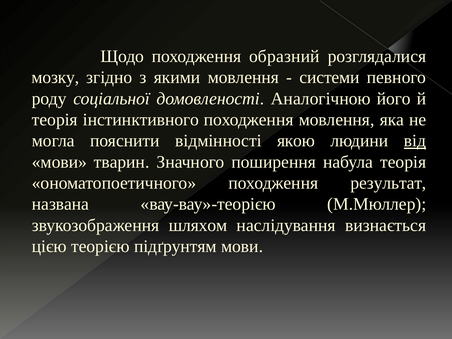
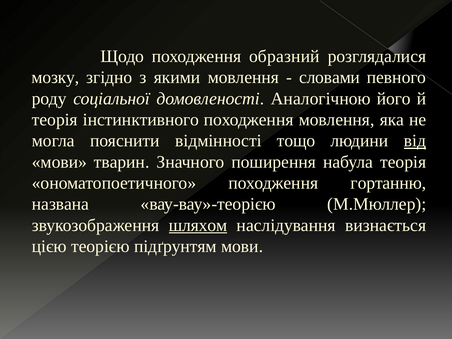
системи: системи -> словами (330, 77)
якою: якою -> тощо (296, 141)
результат: результат -> гортанню (388, 183)
шляхом underline: none -> present (198, 225)
